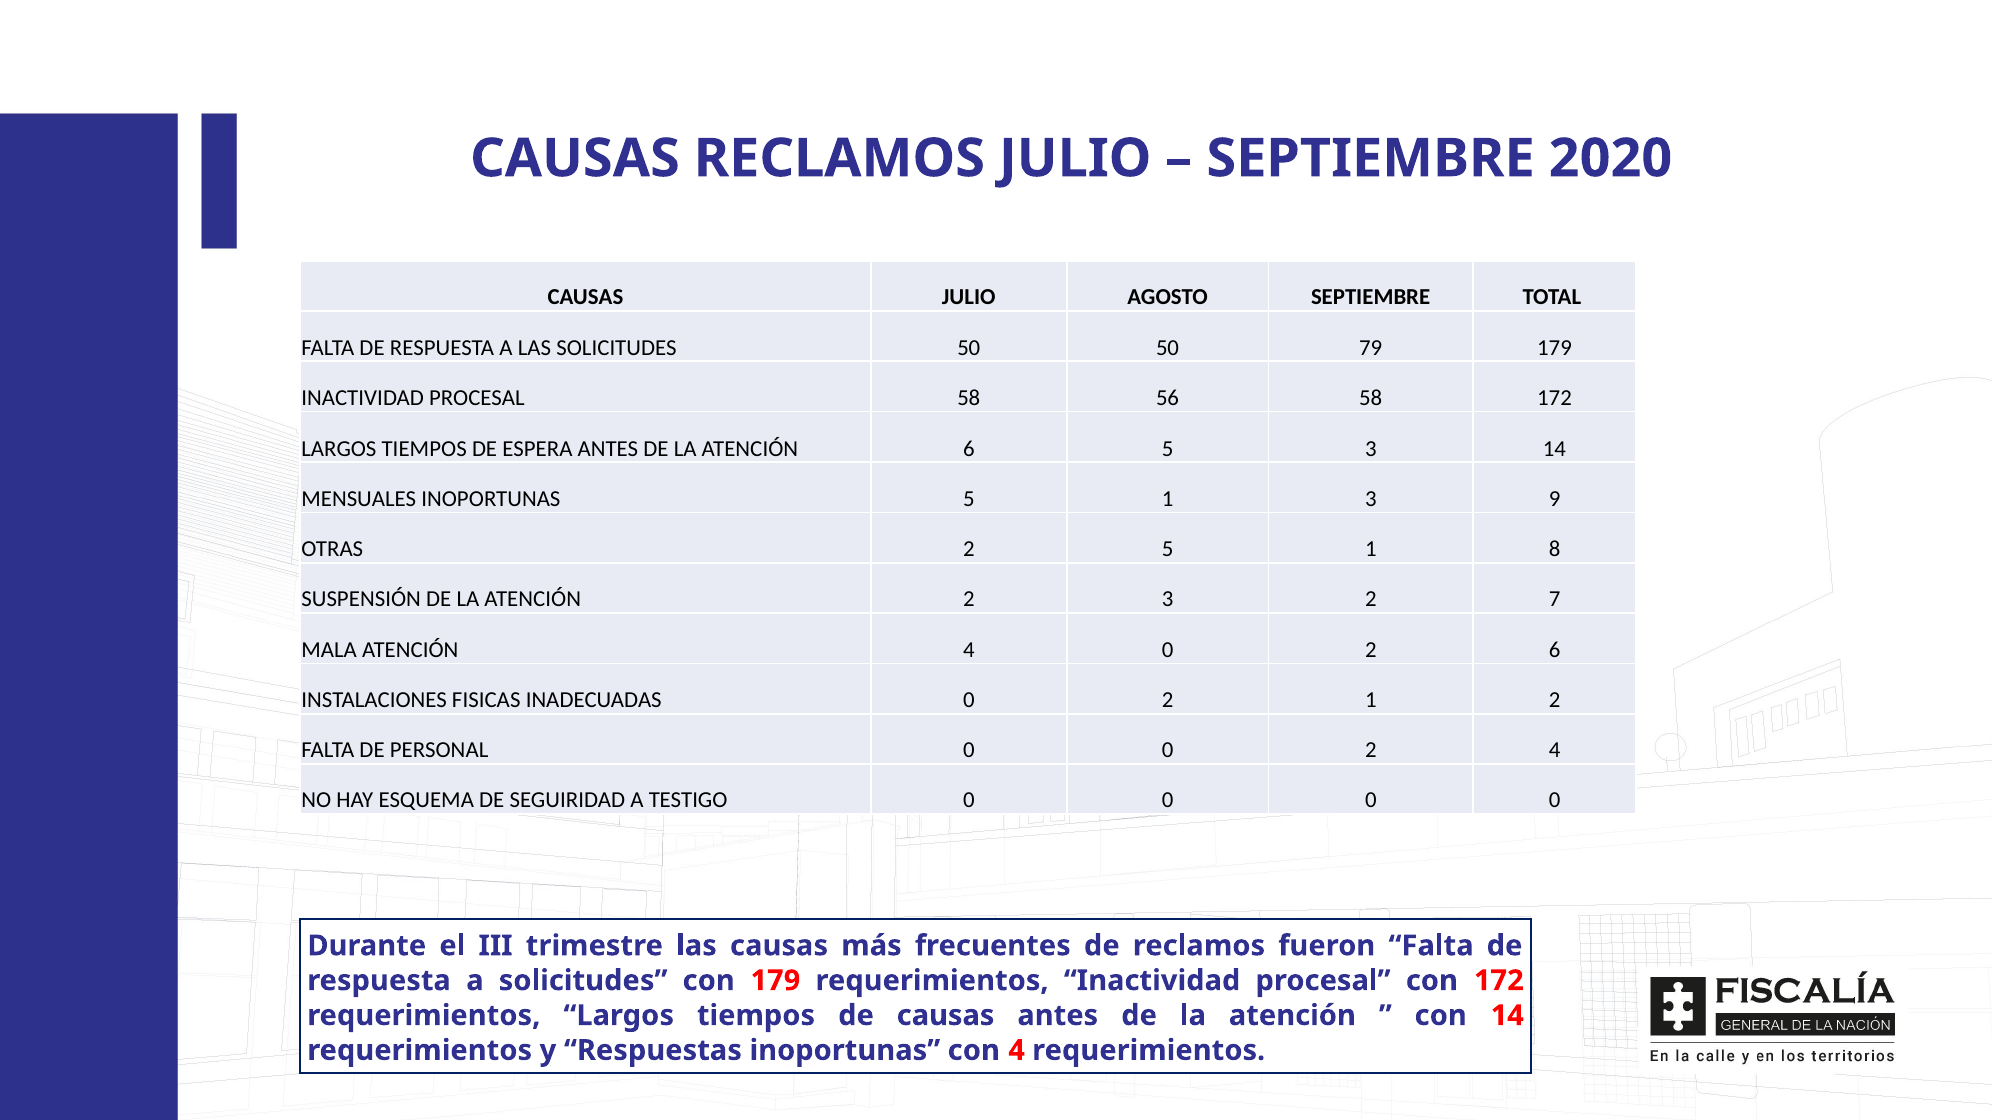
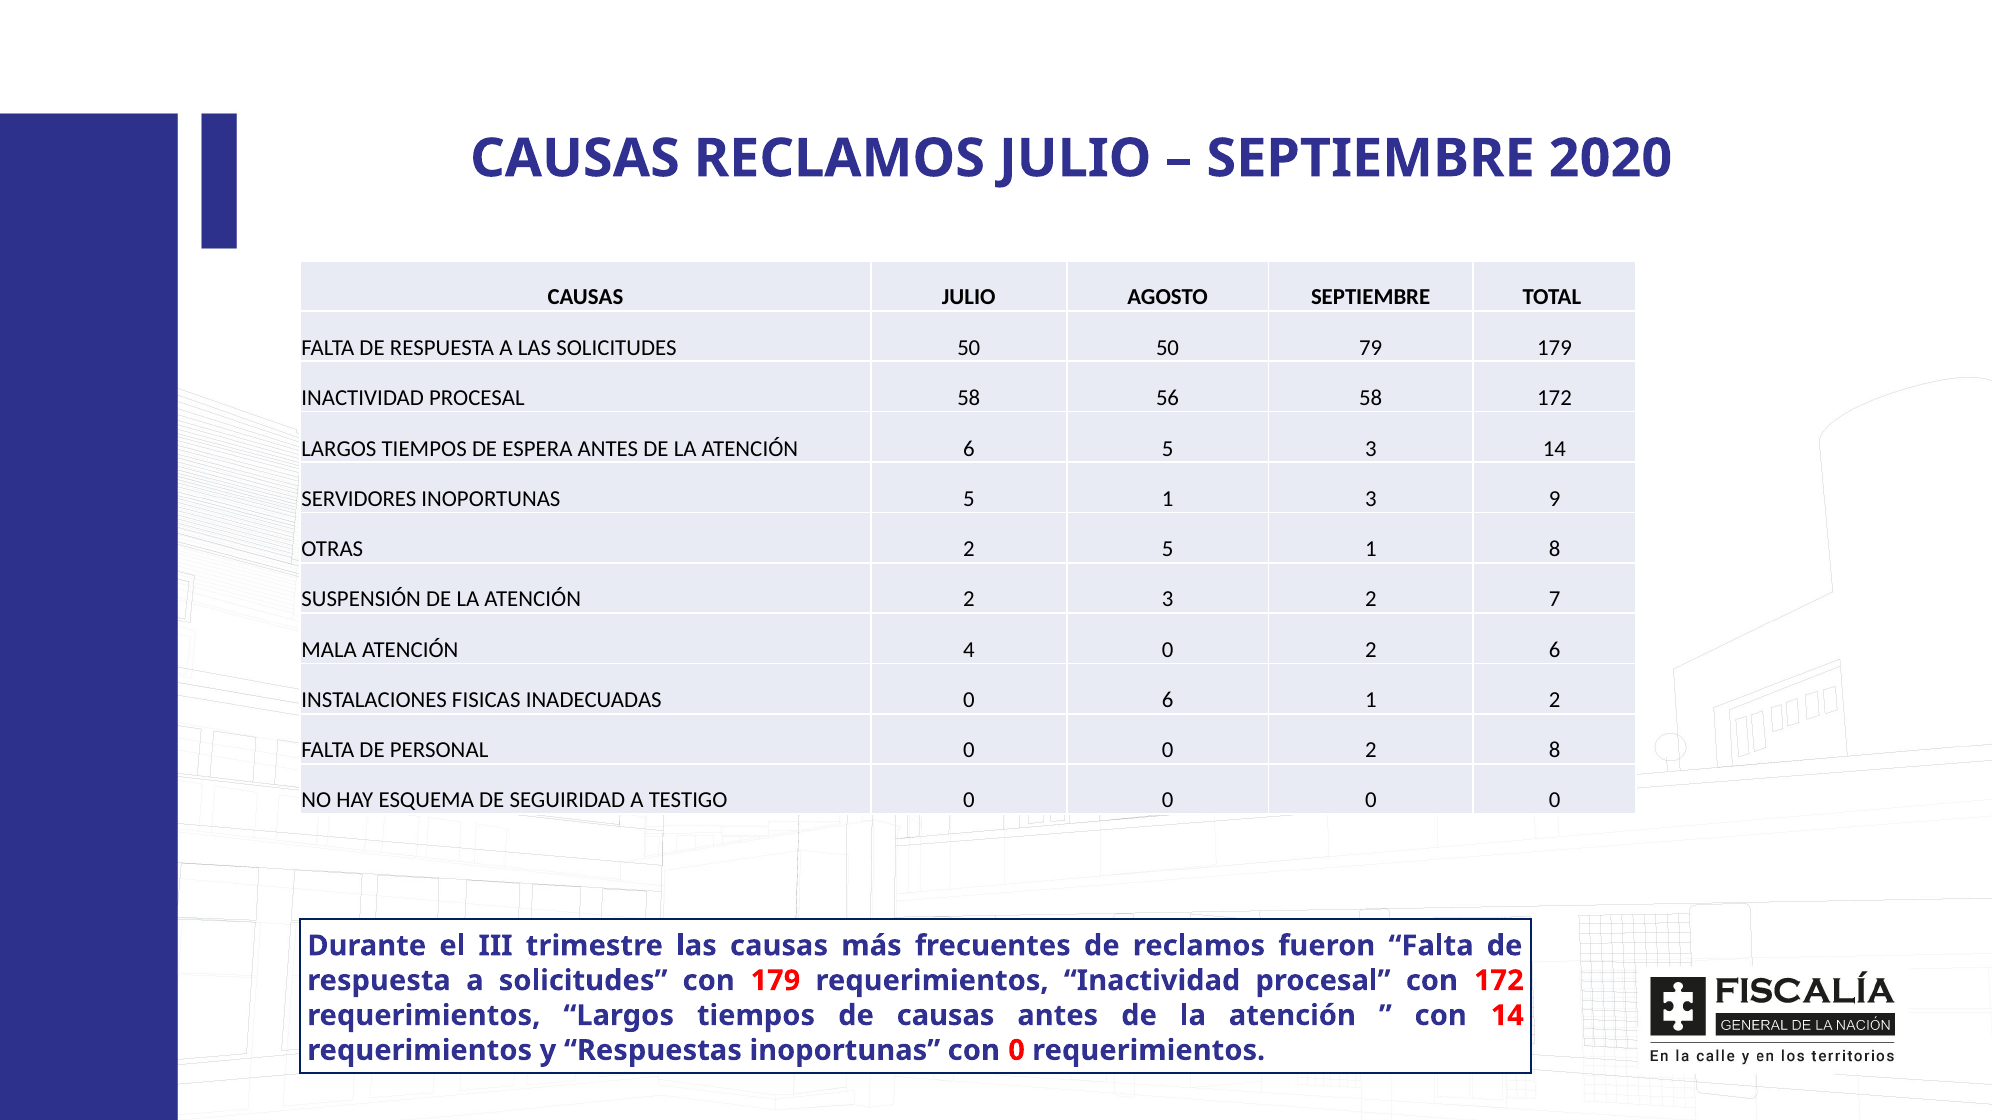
MENSUALES: MENSUALES -> SERVIDORES (359, 499)
INADECUADAS 0 2: 2 -> 6 (1168, 700)
2 4: 4 -> 8 (1555, 751)
con 4: 4 -> 0 (1017, 1051)
